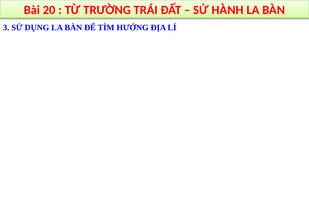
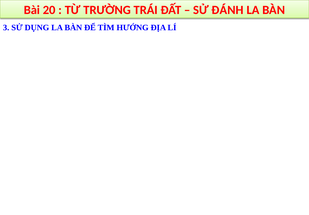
HÀNH: HÀNH -> ĐÁNH (228, 10)
